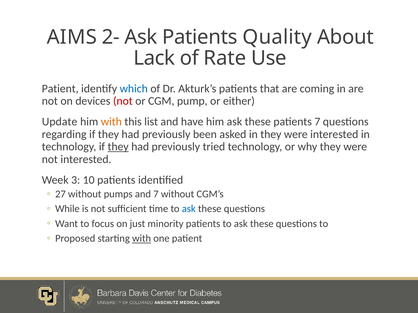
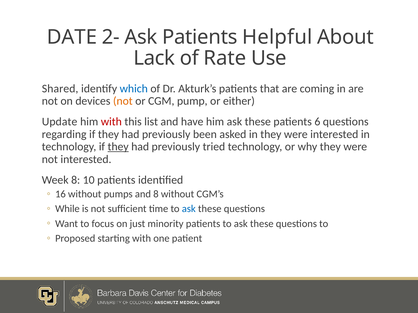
AIMS: AIMS -> DATE (72, 37)
Quality: Quality -> Helpful (277, 37)
Patient: Patient -> Shared (60, 89)
not colour: red -> orange (123, 101)
with colour: orange -> red (111, 122)
patients 7: 7 -> 6 (317, 122)
Week 3: 3 -> 8 (76, 180)
27: 27 -> 16 (60, 194)
and 7: 7 -> 8 (156, 194)
with underline: present -> none (142, 239)
